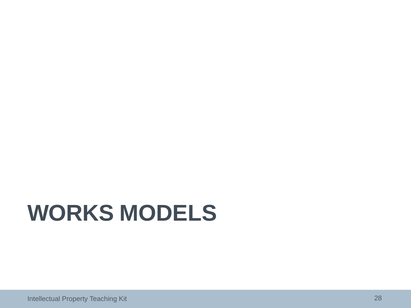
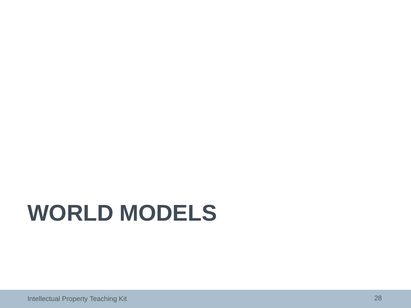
WORKS: WORKS -> WORLD (71, 213)
